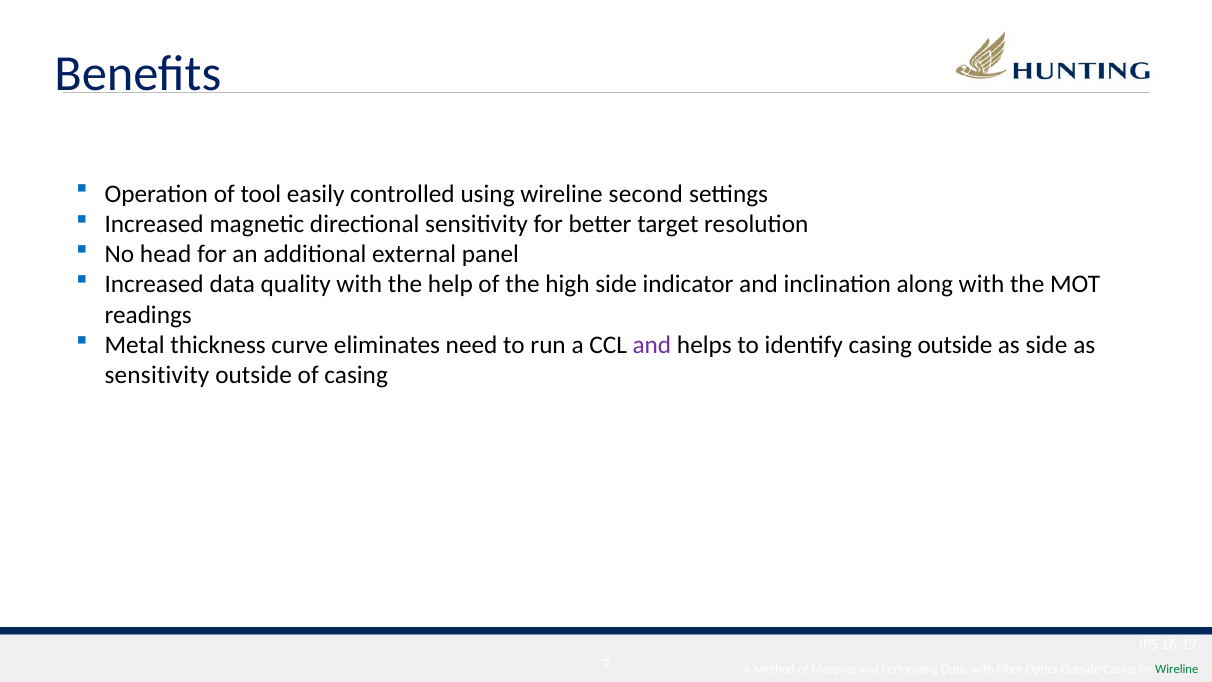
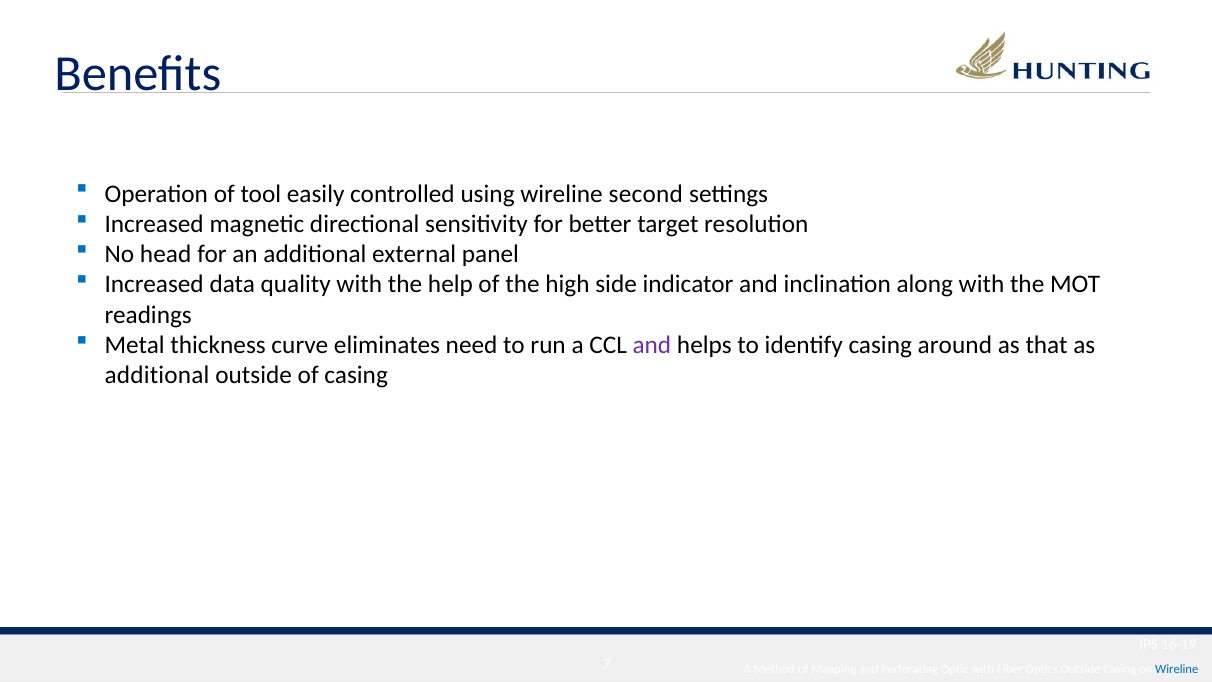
casing outside: outside -> around (955, 345)
as side: side -> that (1047, 345)
sensitivity: sensitivity -> additional (157, 375)
Wireline colour: green -> blue (1177, 669)
